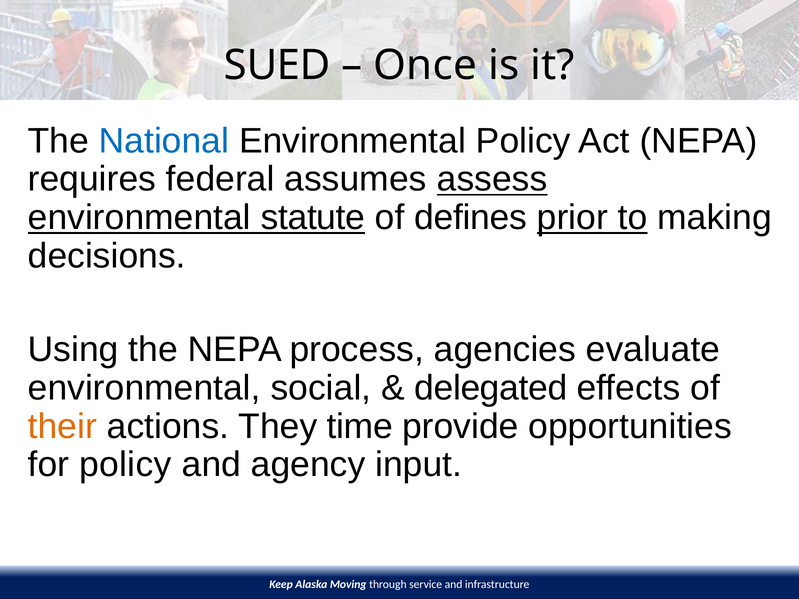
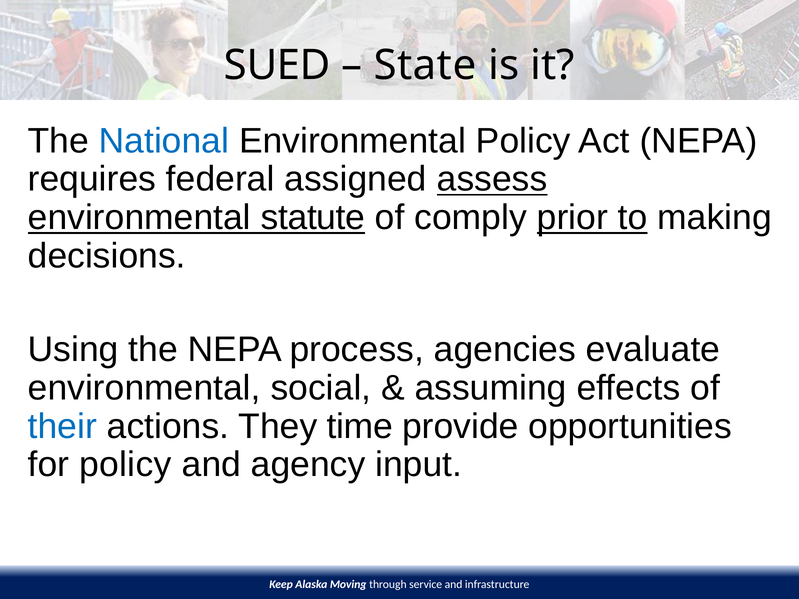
Once: Once -> State (425, 66)
assumes: assumes -> assigned (355, 179)
defines: defines -> comply (471, 218)
delegated: delegated -> assuming (491, 388)
their colour: orange -> blue (62, 427)
